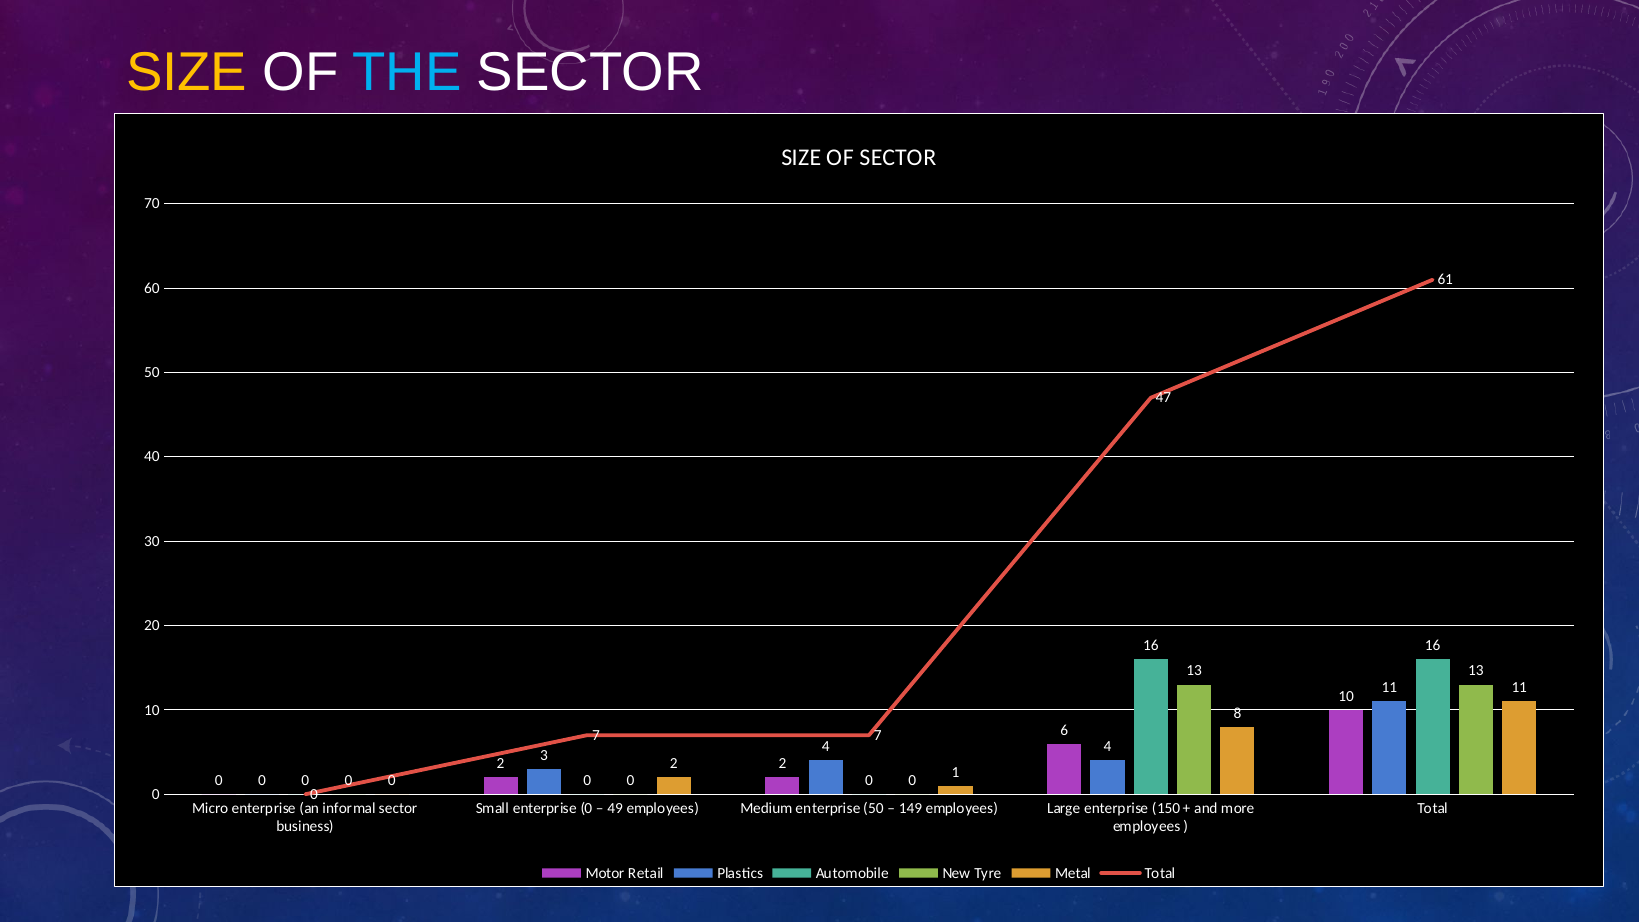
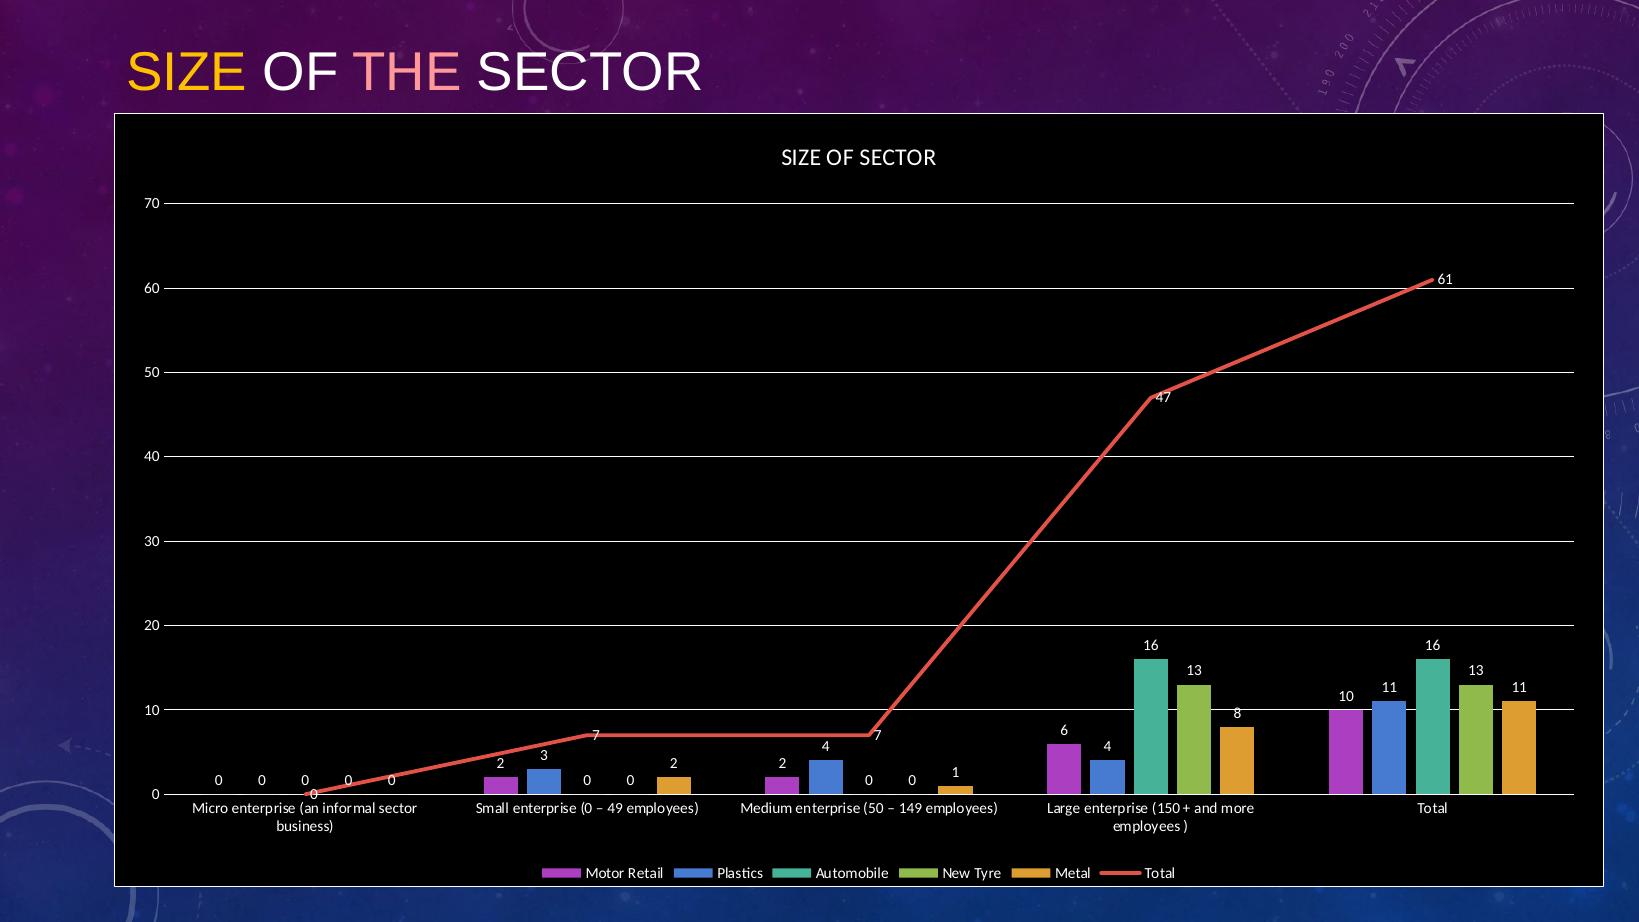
THE colour: light blue -> pink (407, 73)
